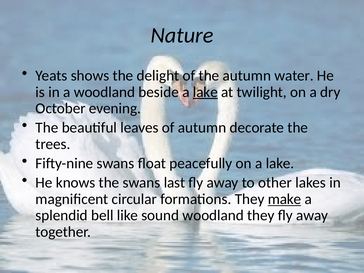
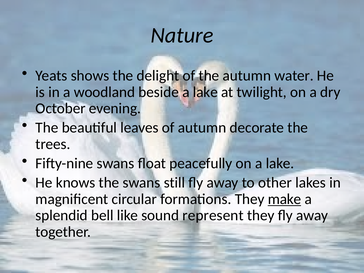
lake underline: present -> none (205, 92)
last: last -> still (174, 183)
sound woodland: woodland -> represent (213, 215)
